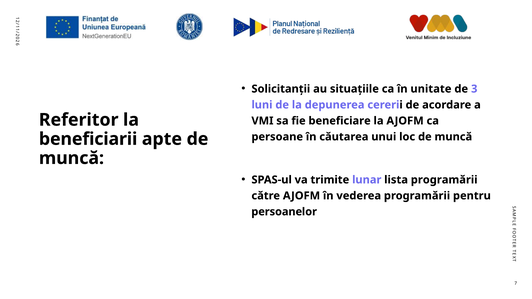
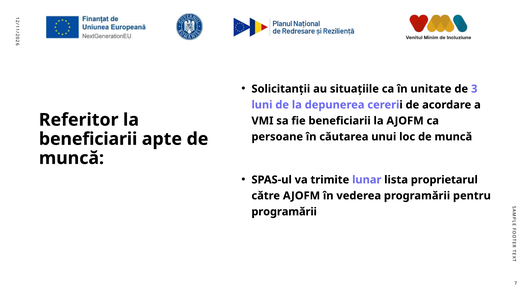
fie beneficiare: beneficiare -> beneficiarii (340, 121)
lista programării: programării -> proprietarul (444, 180)
persoanelor: persoanelor -> programării (284, 212)
